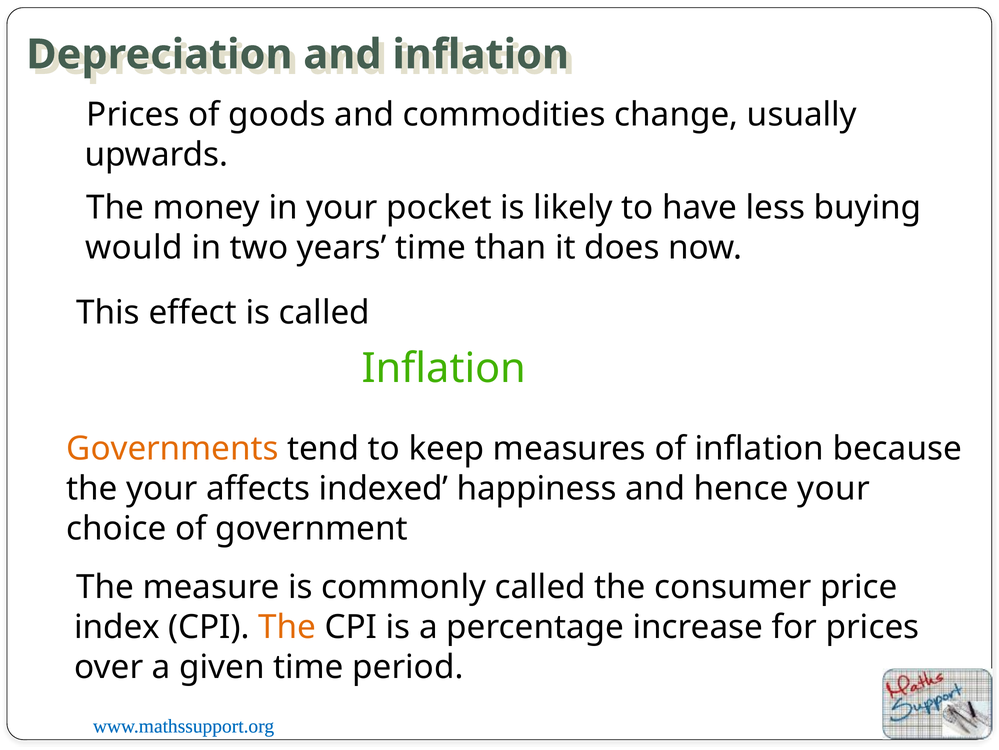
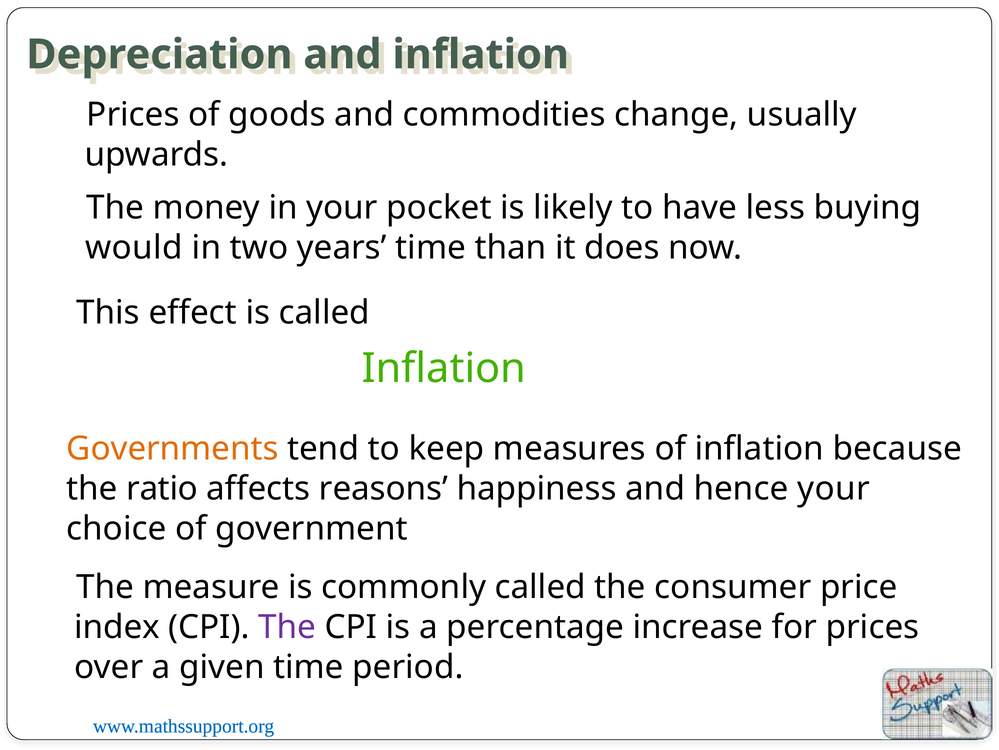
the your: your -> ratio (162, 488)
indexed: indexed -> reasons (384, 488)
The colour: orange -> purple (287, 626)
